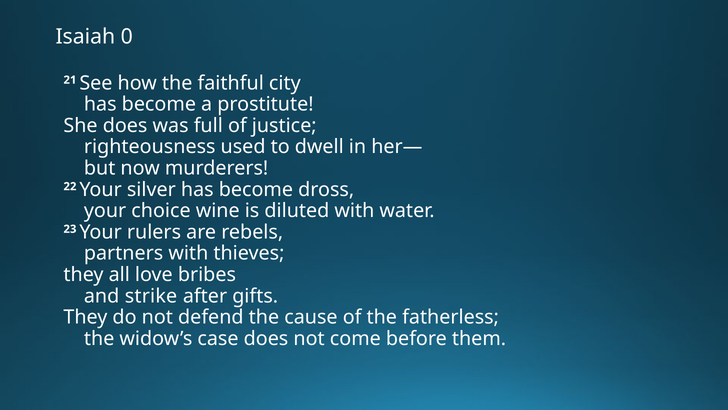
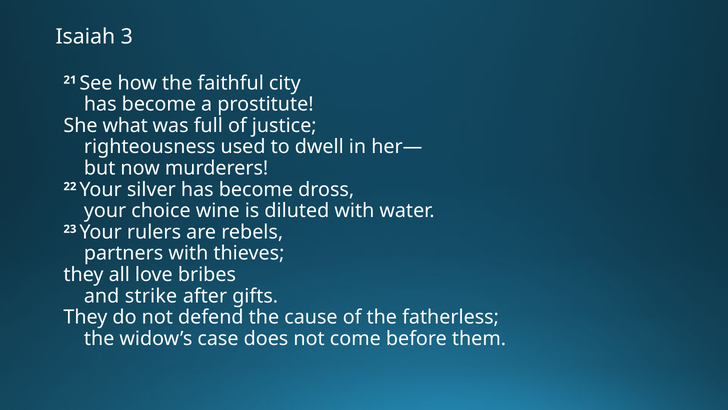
0: 0 -> 3 (127, 37)
She does: does -> what (125, 125)
